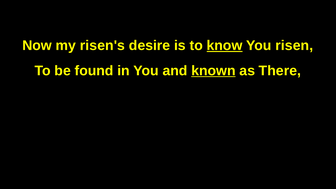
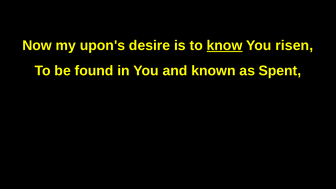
risen's: risen's -> upon's (102, 45)
known underline: present -> none (213, 71)
There: There -> Spent (280, 71)
